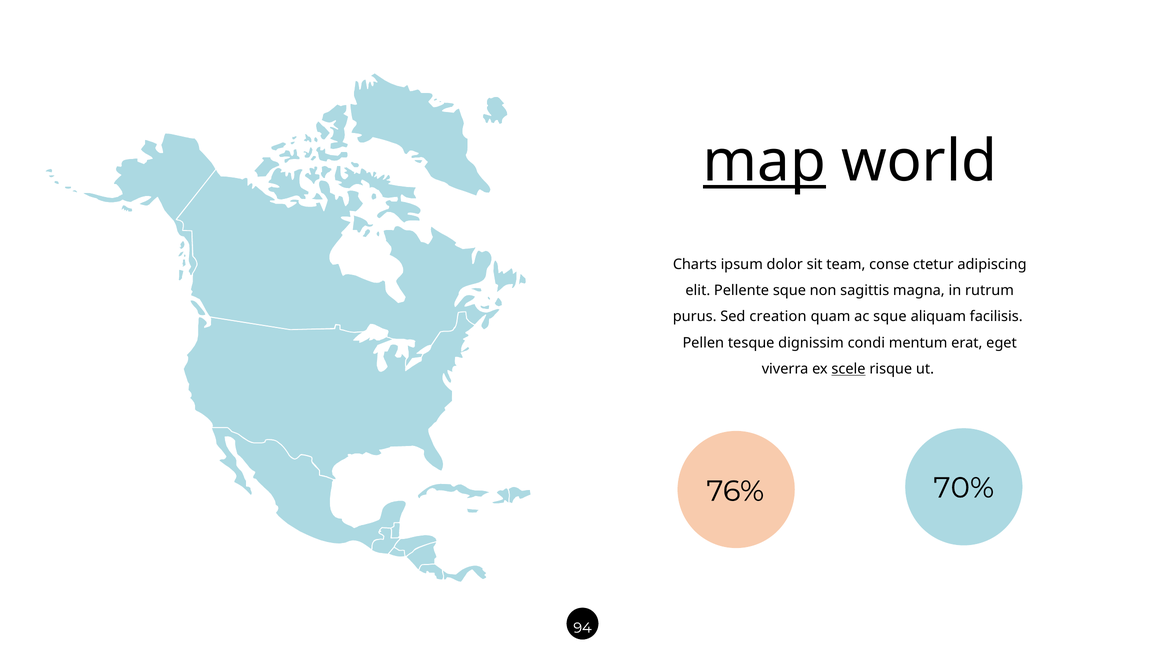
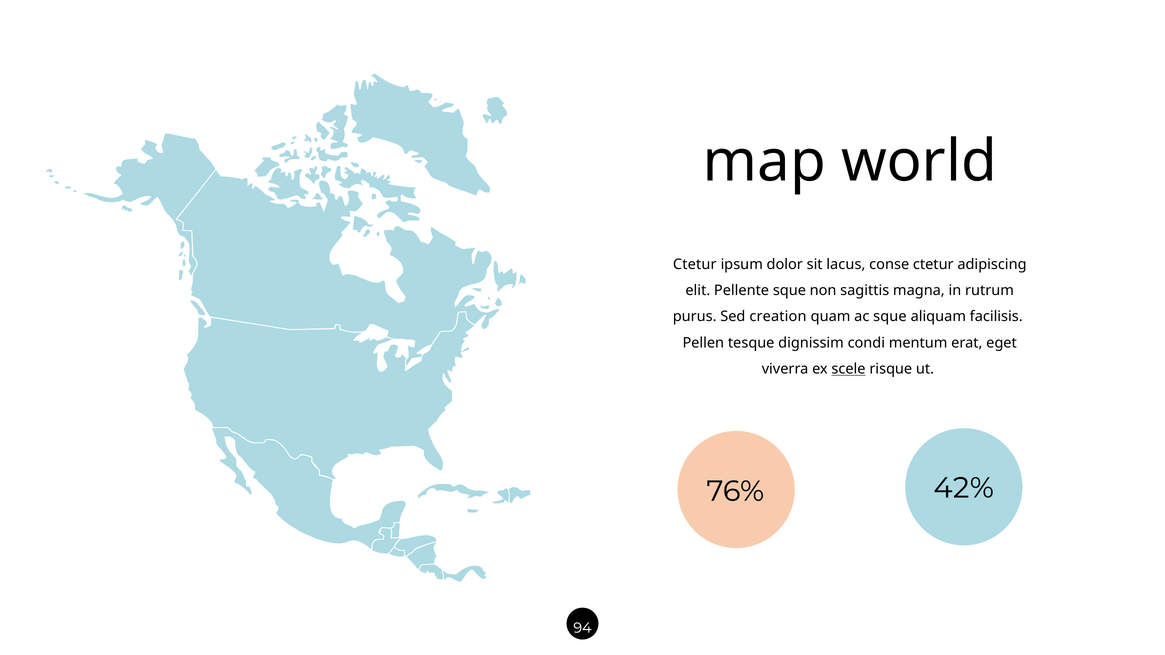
map underline: present -> none (764, 162)
Charts: Charts -> Ctetur (695, 264)
team: team -> lacus (846, 264)
70%: 70% -> 42% (964, 488)
